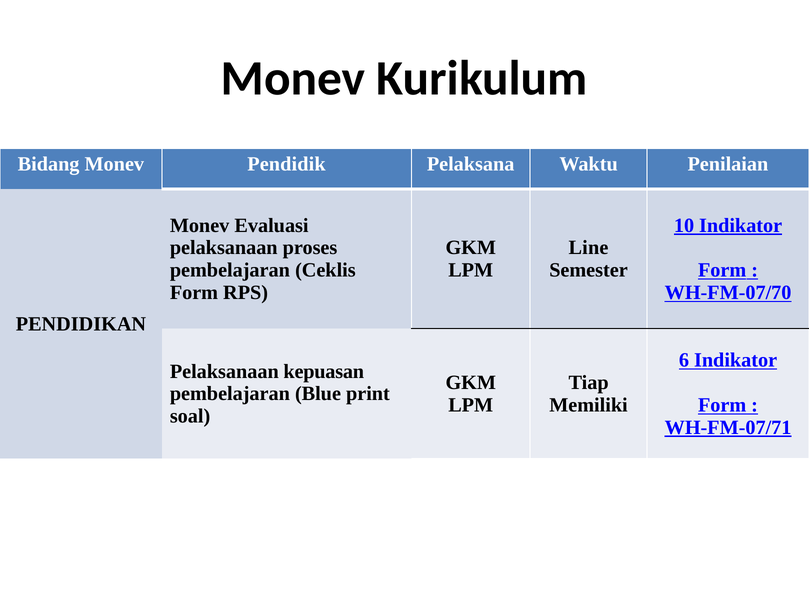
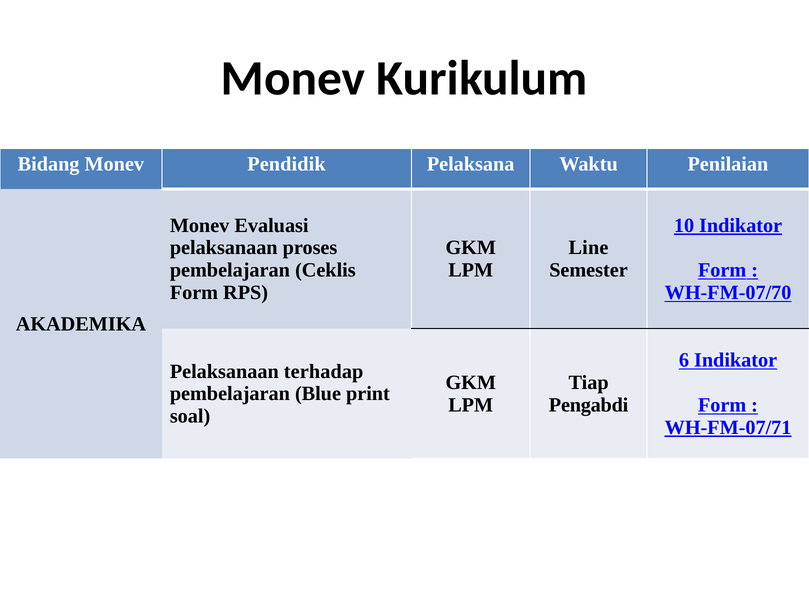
PENDIDIKAN: PENDIDIKAN -> AKADEMIKA (81, 324)
kepuasan: kepuasan -> terhadap (324, 371)
Memiliki: Memiliki -> Pengabdi (589, 405)
